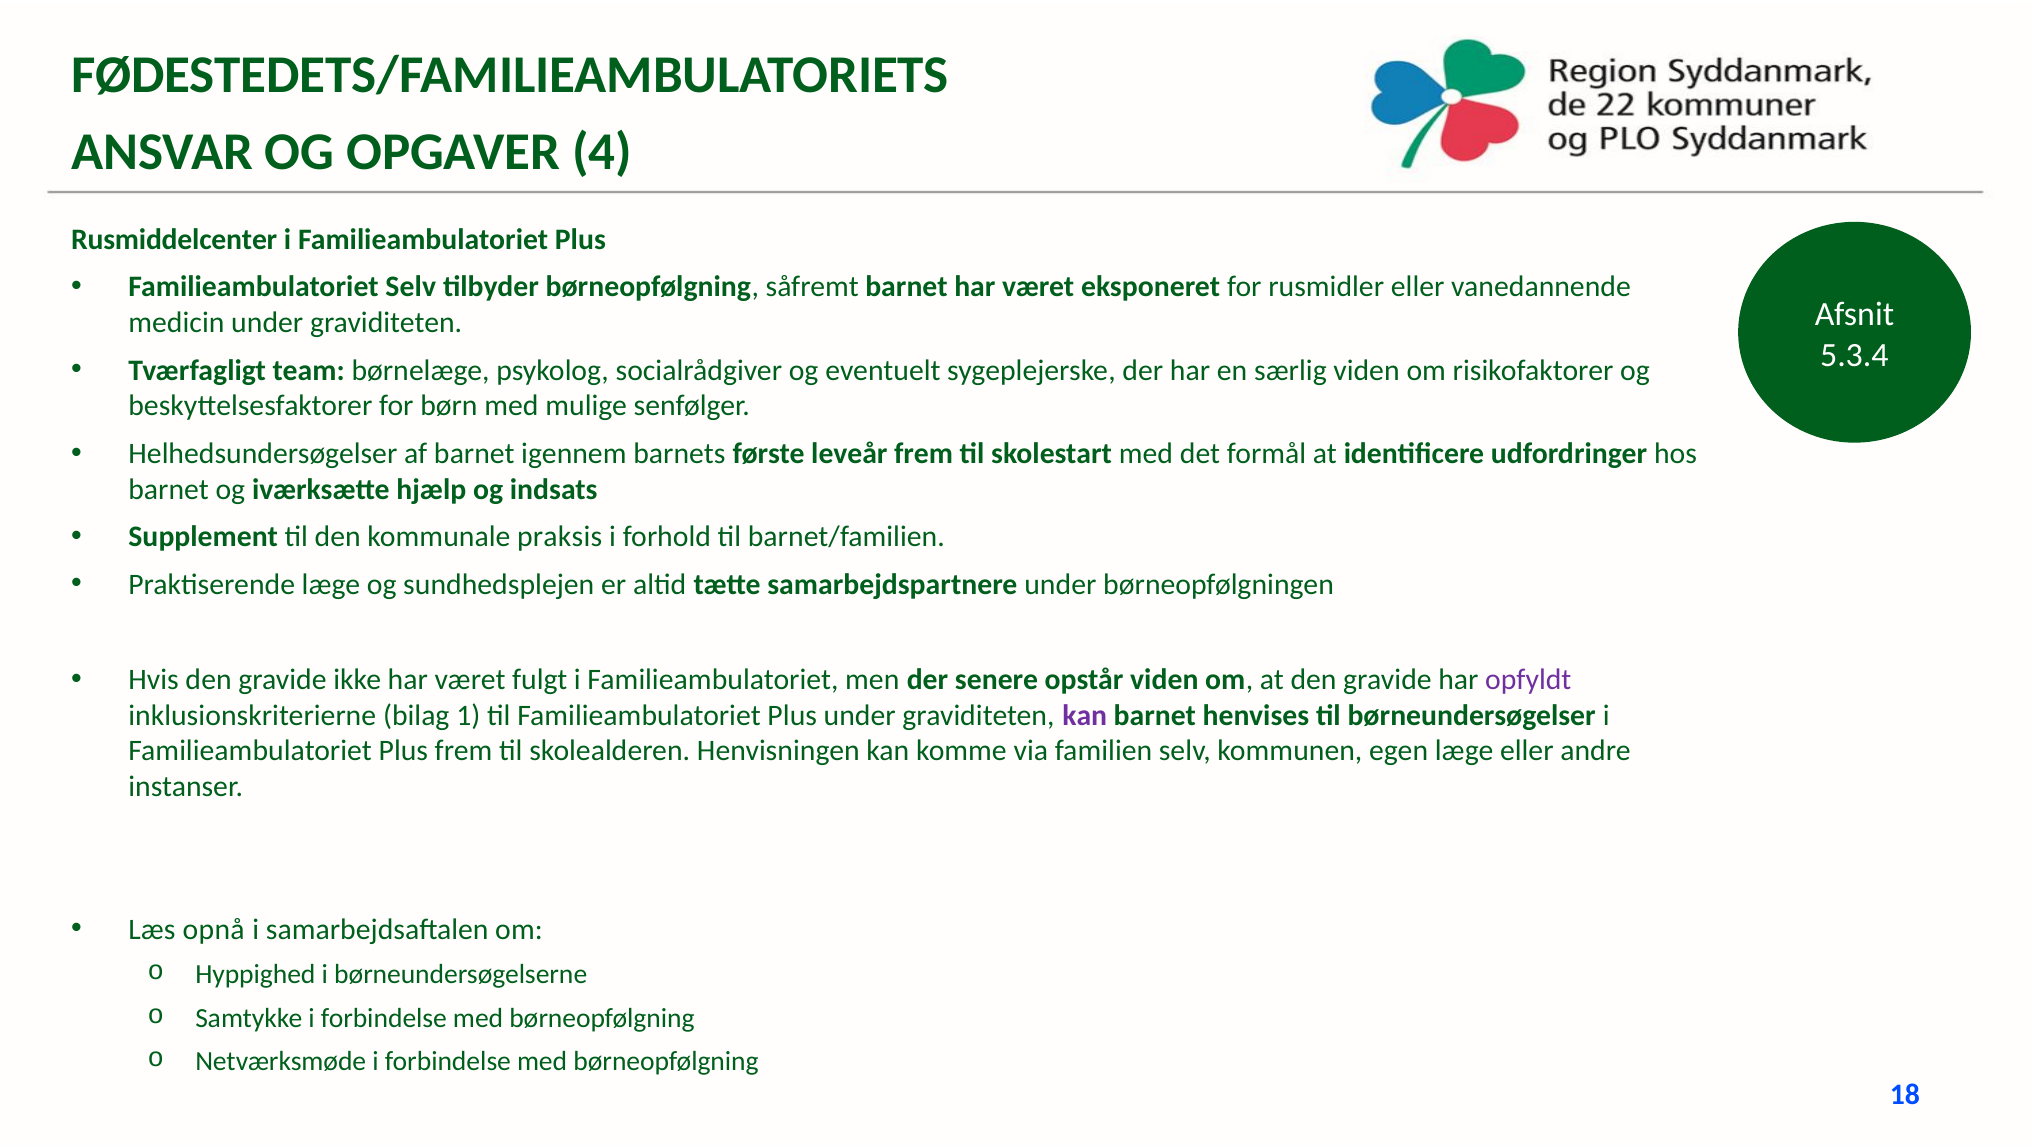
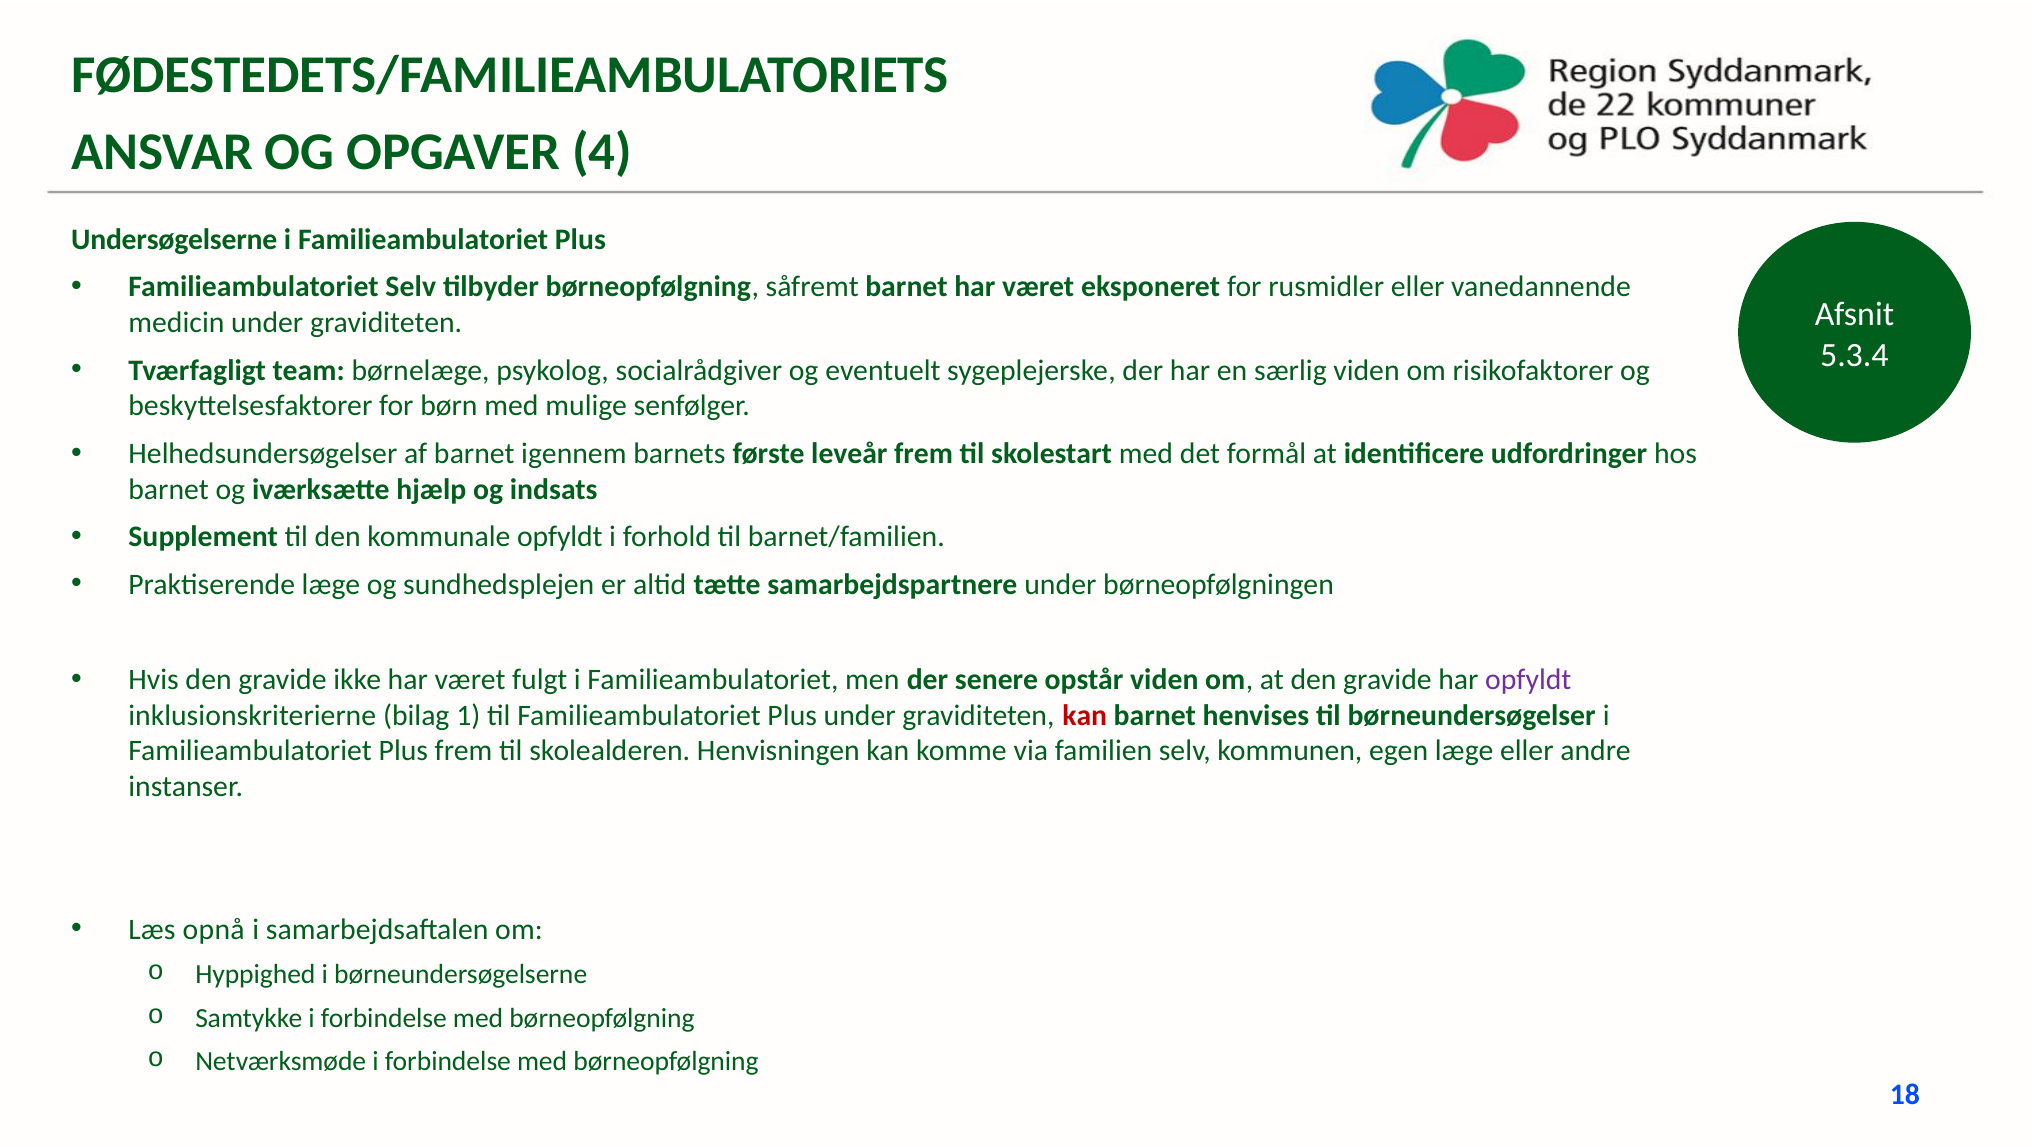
Rusmiddelcenter: Rusmiddelcenter -> Undersøgelserne (174, 239)
kommunale praksis: praksis -> opfyldt (560, 537)
kan colour: purple -> red (1085, 715)
